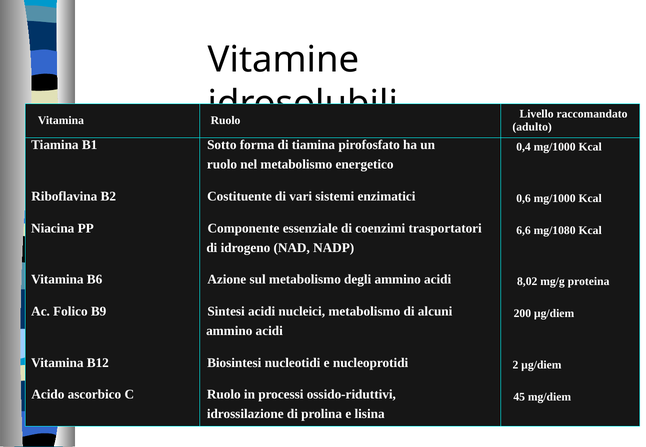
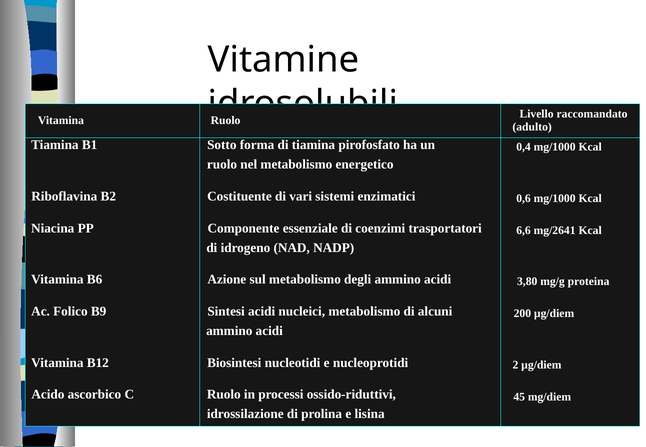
mg/1080: mg/1080 -> mg/2641 (555, 230)
8,02: 8,02 -> 3,80 (527, 282)
